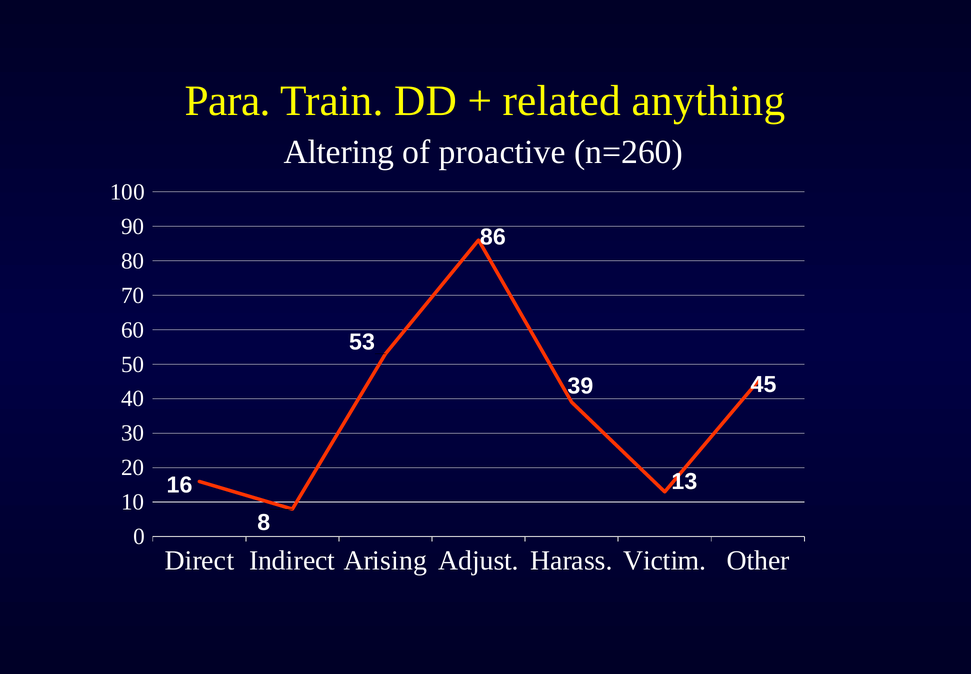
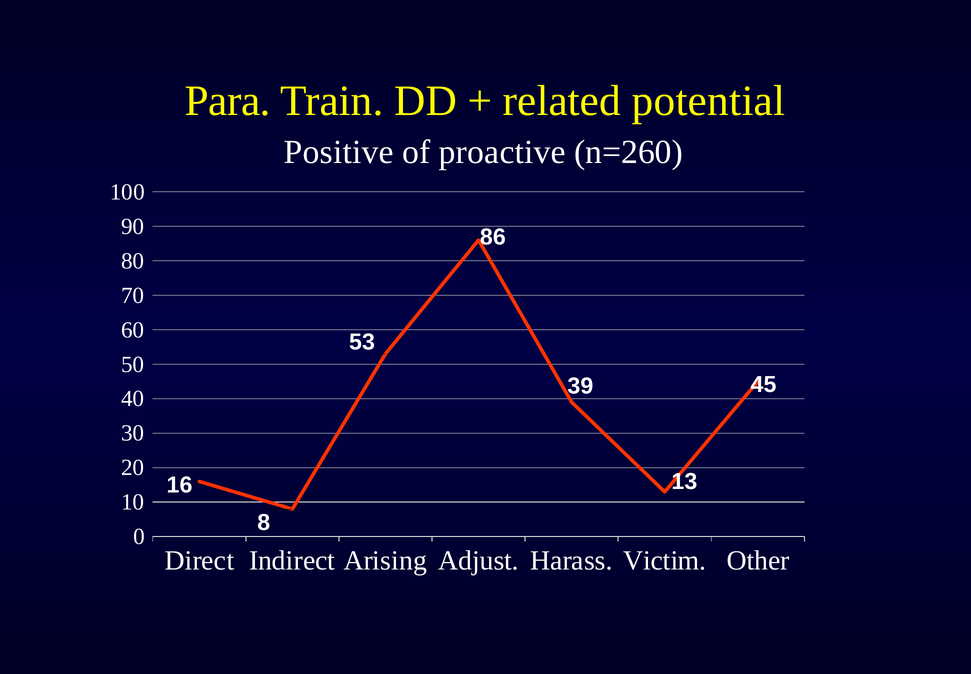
anything: anything -> potential (709, 101)
Altering: Altering -> Positive (339, 152)
